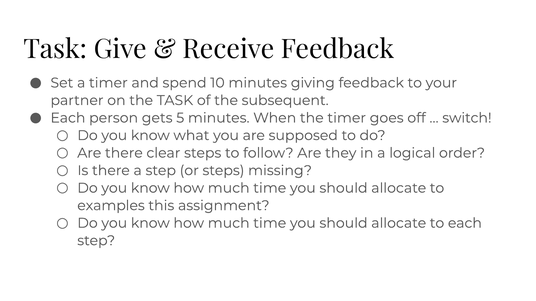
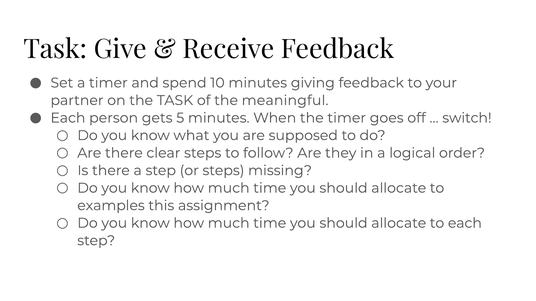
subsequent: subsequent -> meaningful (285, 101)
